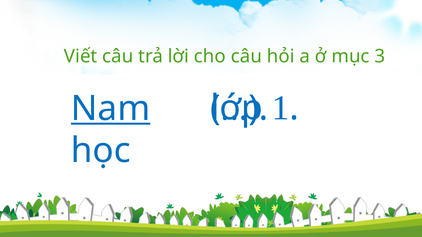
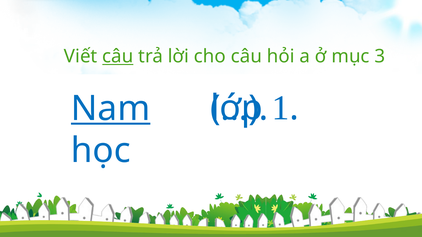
câu underline: none -> present (118, 57)
